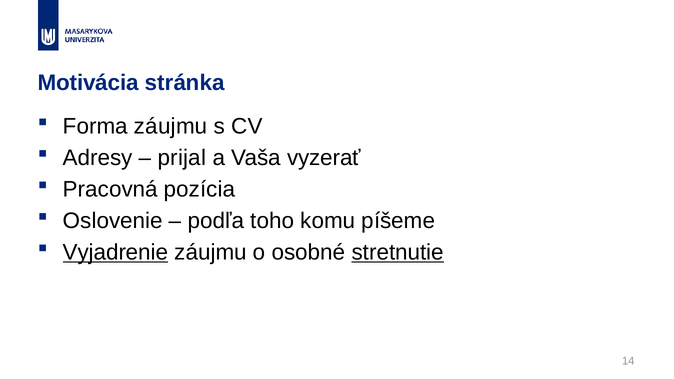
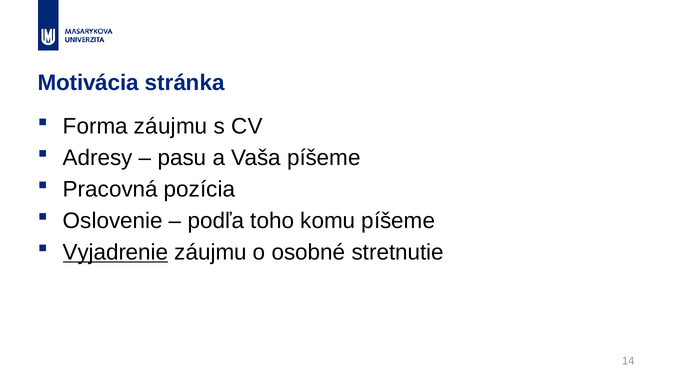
prijal: prijal -> pasu (182, 158)
Vaša vyzerať: vyzerať -> píšeme (324, 158)
stretnutie underline: present -> none (398, 252)
